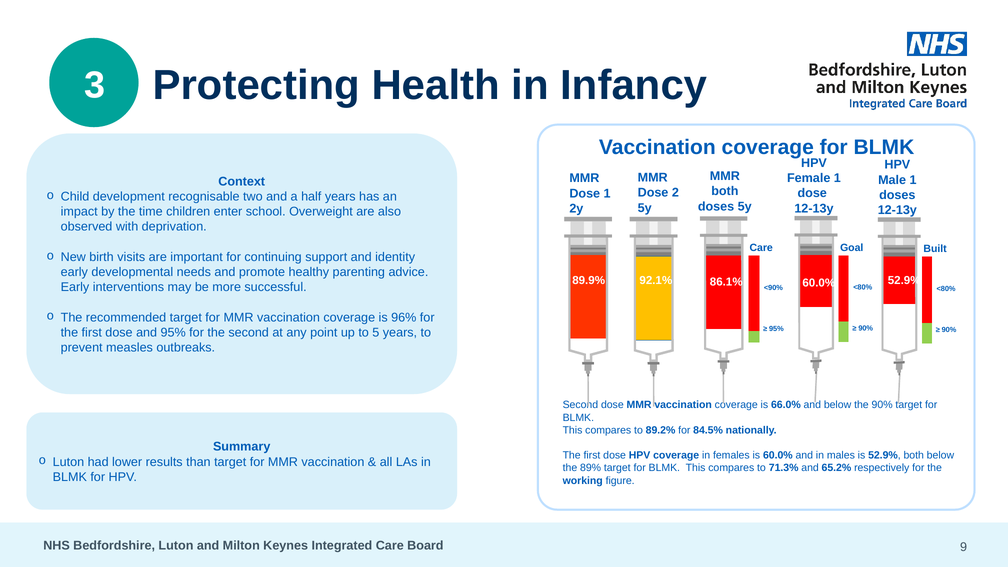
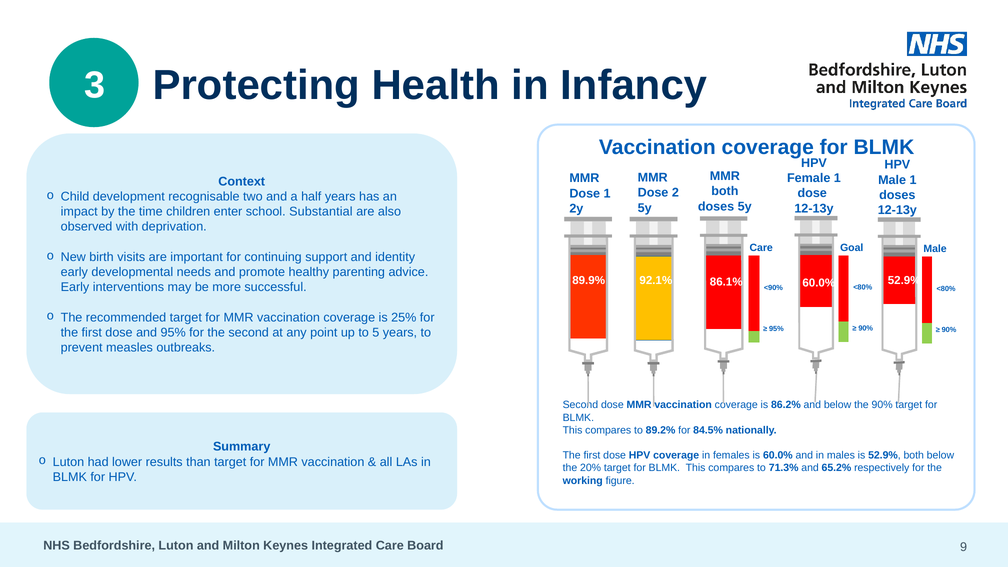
Overweight: Overweight -> Substantial (321, 212)
Built: Built -> Male (935, 249)
96%: 96% -> 25% (404, 318)
66.0%: 66.0% -> 86.2% (786, 405)
89%: 89% -> 20% (591, 468)
